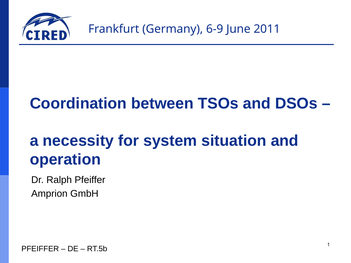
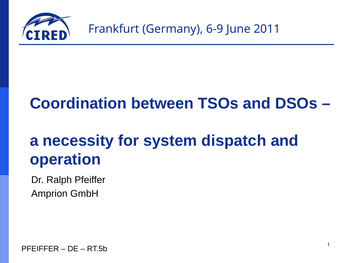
situation: situation -> dispatch (234, 141)
